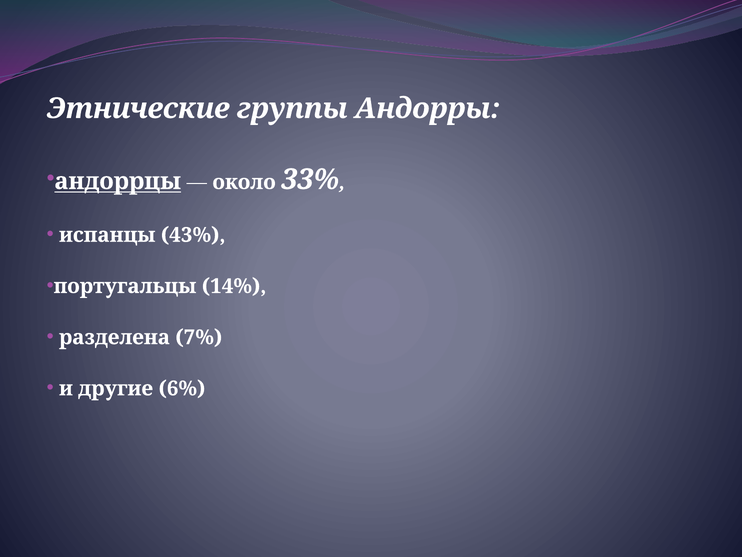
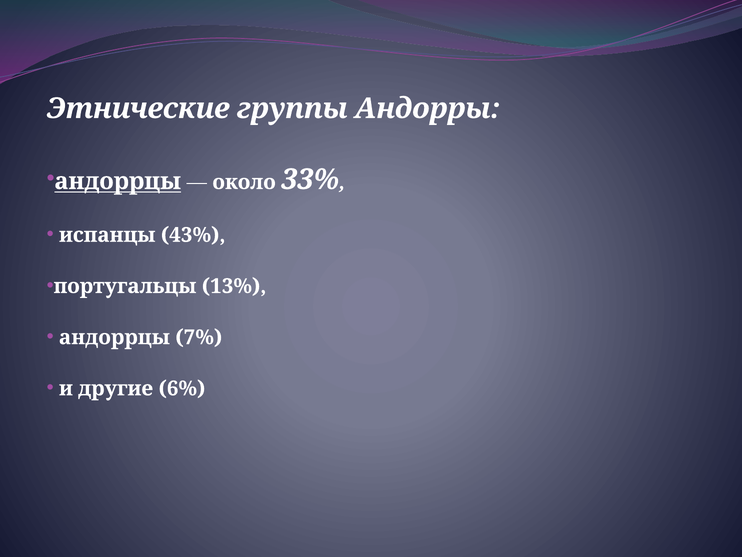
14%: 14% -> 13% (234, 286)
разделена: разделена -> андоррцы (114, 337)
